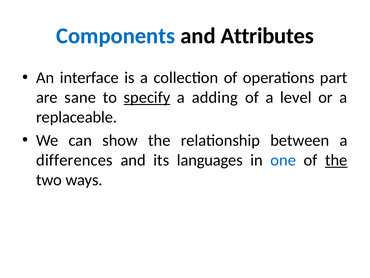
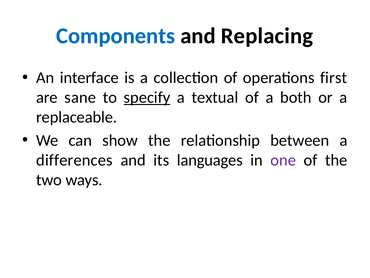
Attributes: Attributes -> Replacing (267, 36)
part: part -> first (334, 78)
adding: adding -> textual (215, 97)
level: level -> both (296, 97)
one colour: blue -> purple (283, 160)
the underline: present -> none (336, 160)
